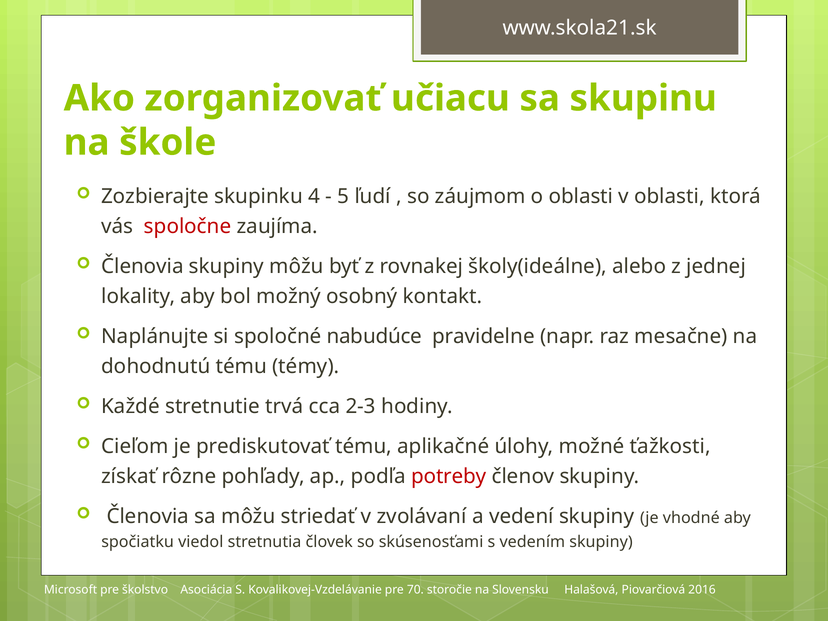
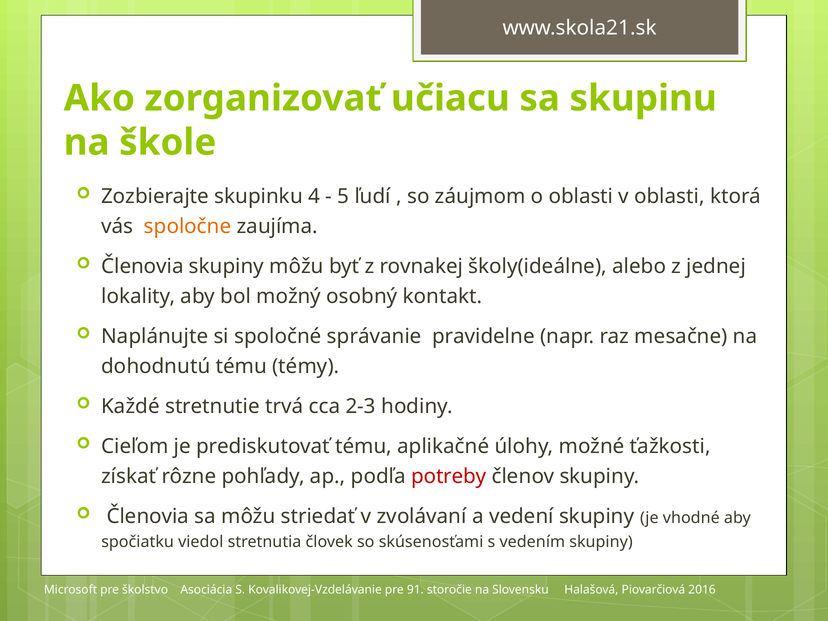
spoločne colour: red -> orange (188, 226)
nabudúce: nabudúce -> správanie (374, 336)
70: 70 -> 91 (415, 590)
